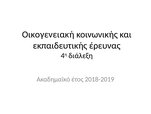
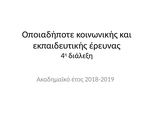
Οικογενειακή: Οικογενειακή -> Οποιαδήποτε (48, 34)
